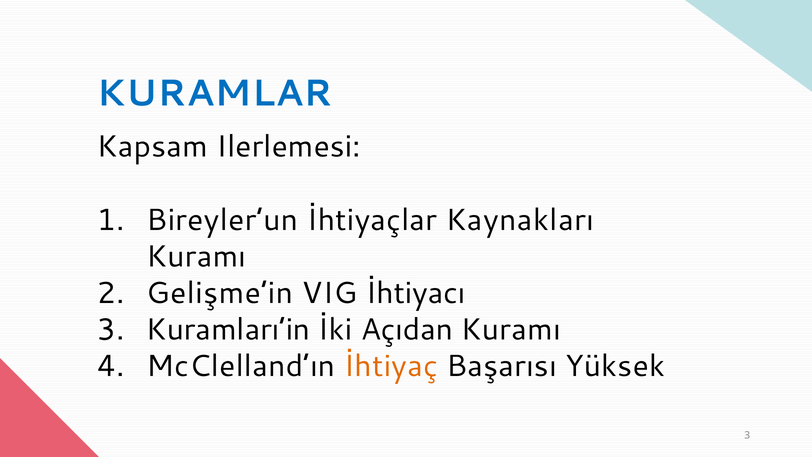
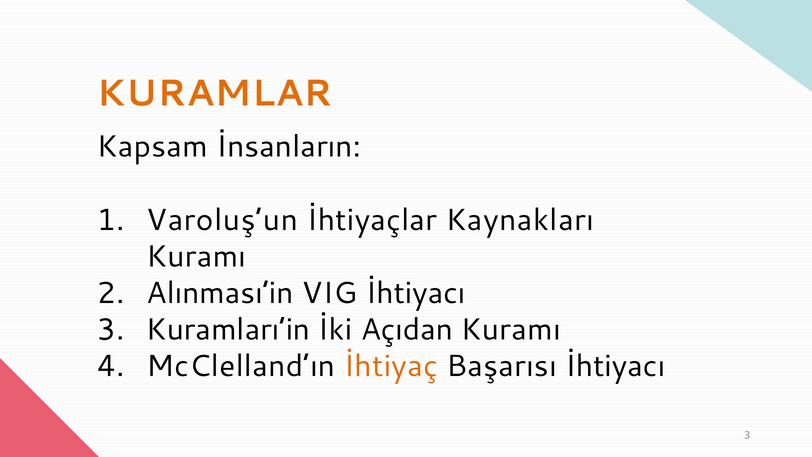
KURAMLAR colour: blue -> orange (215, 94)
Ilerlemesi: Ilerlemesi -> İnsanların (289, 147)
Bireyler’un: Bireyler’un -> Varoluş’un (222, 220)
Gelişme’in: Gelişme’in -> Alınması’in (220, 293)
Başarısı Yüksek: Yüksek -> İhtiyacı (615, 366)
